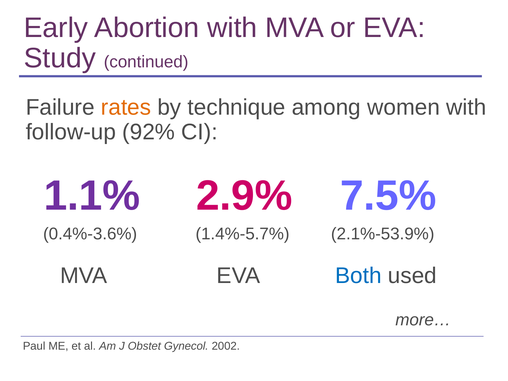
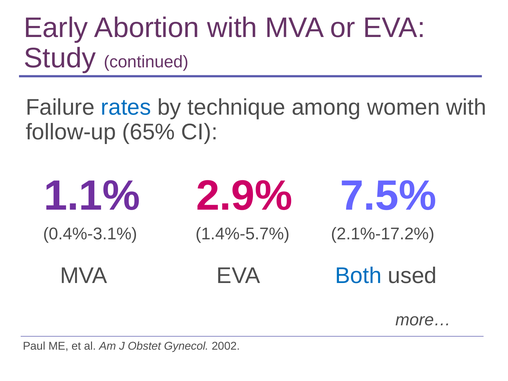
rates colour: orange -> blue (126, 108)
92%: 92% -> 65% (149, 132)
0.4%-3.6%: 0.4%-3.6% -> 0.4%-3.1% (90, 234)
2.1%-53.9%: 2.1%-53.9% -> 2.1%-17.2% (383, 234)
